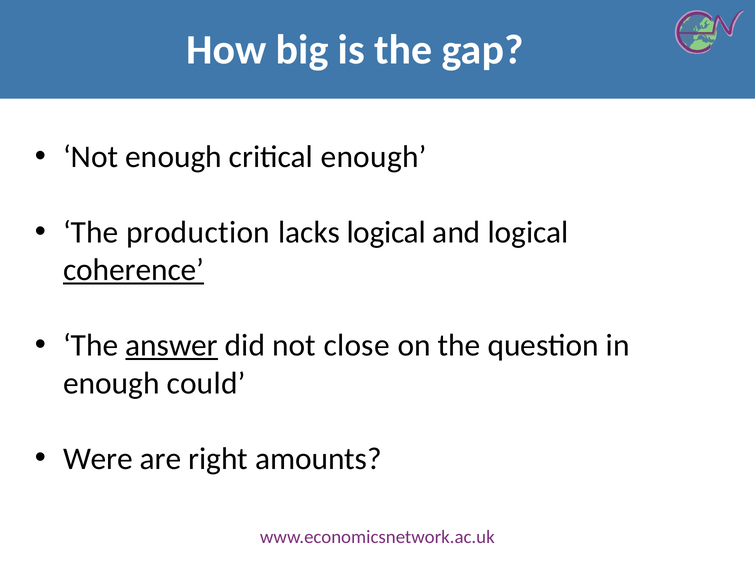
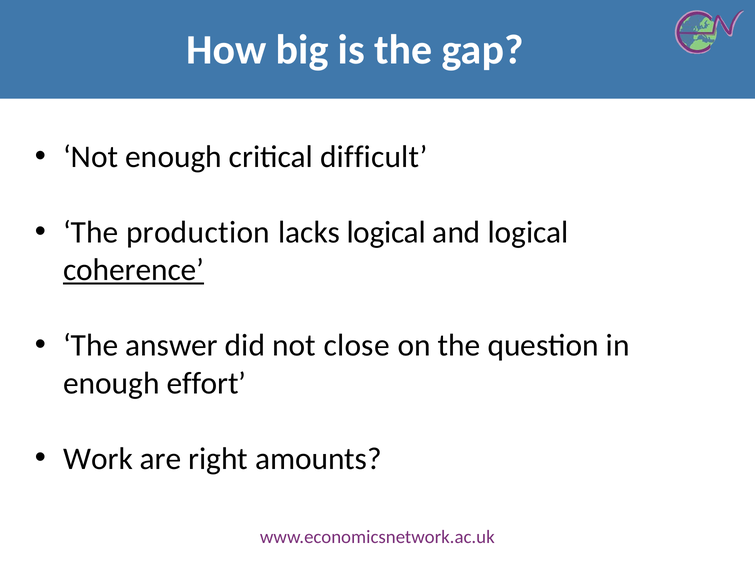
critical enough: enough -> difficult (374, 157)
answer underline: present -> none (172, 346)
could: could -> effort (206, 383)
Were: Were -> Work (98, 459)
